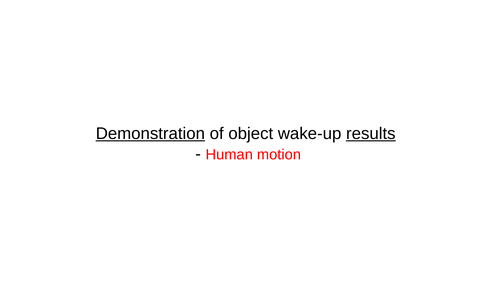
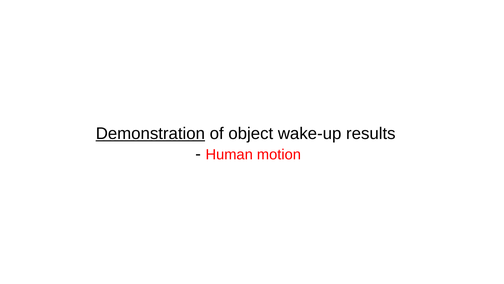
results underline: present -> none (371, 134)
